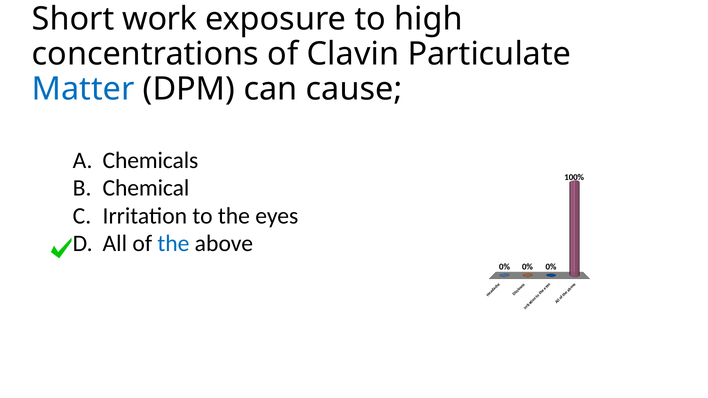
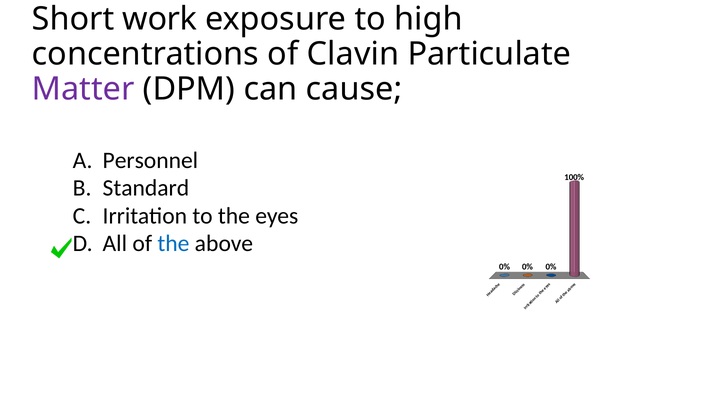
Matter colour: blue -> purple (83, 89)
Chemicals: Chemicals -> Personnel (150, 160)
Chemical: Chemical -> Standard (146, 188)
